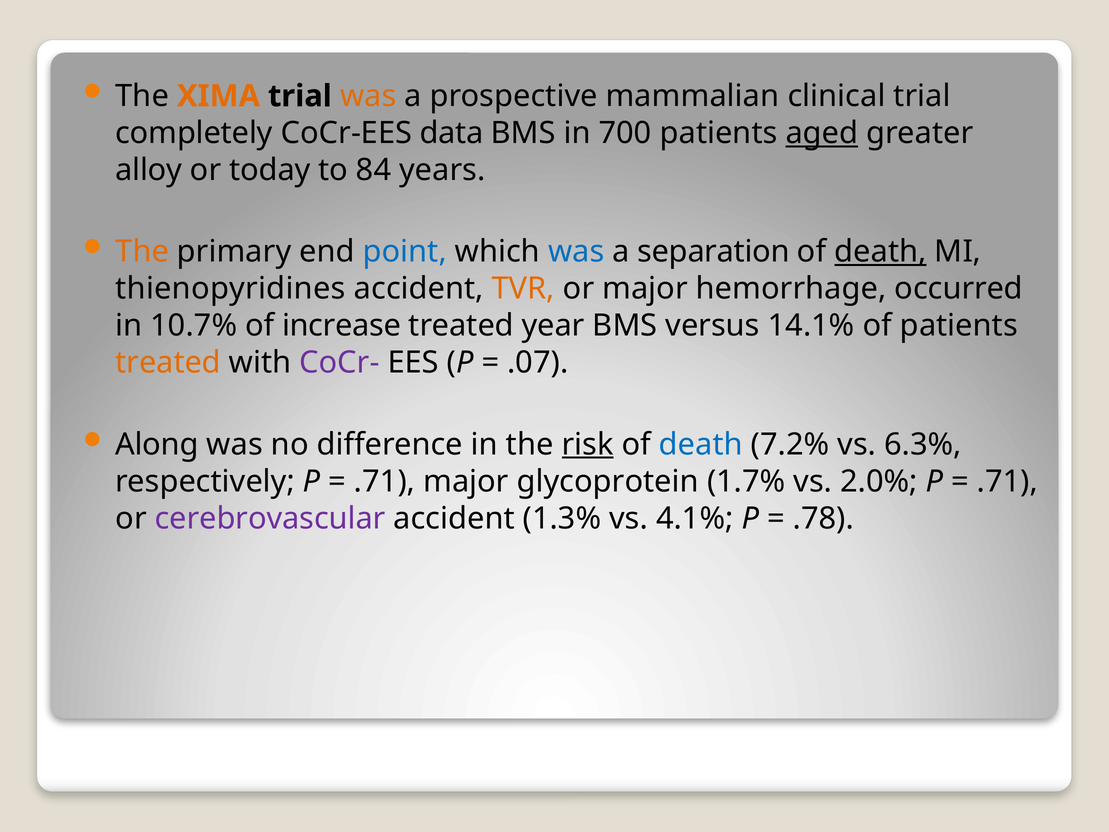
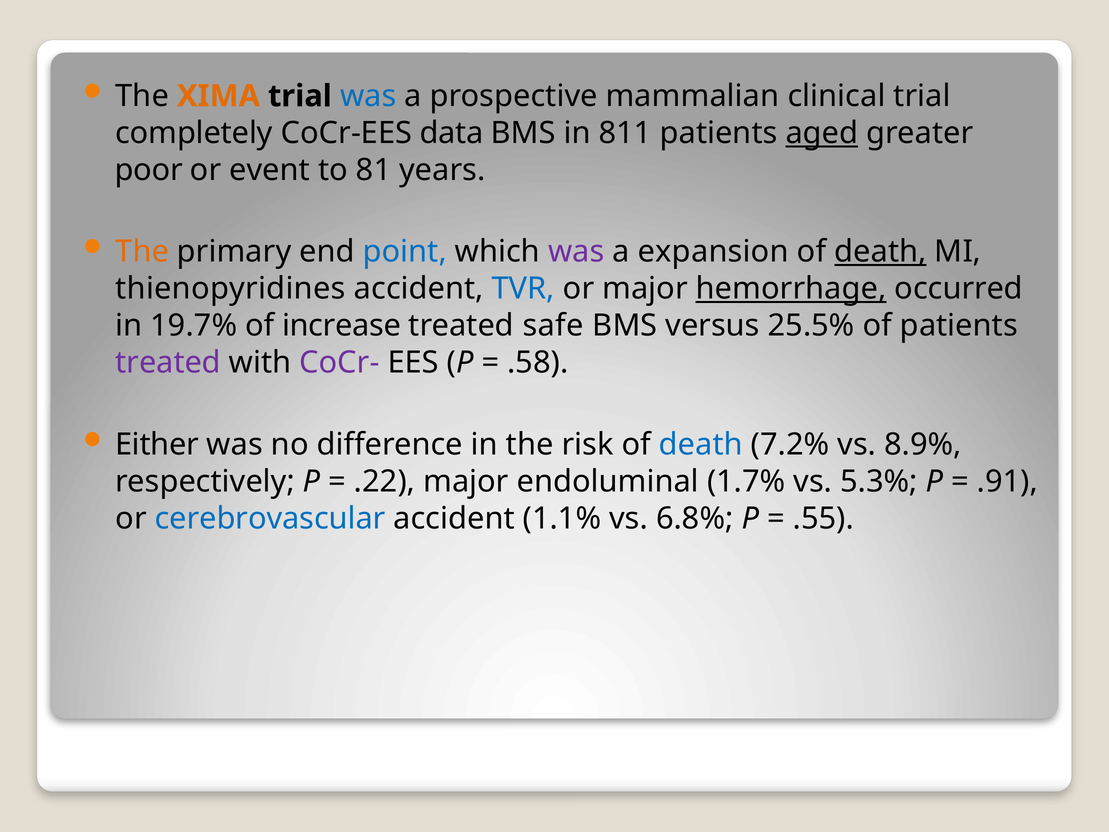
was colour: orange -> blue (368, 96)
700: 700 -> 811 (625, 133)
alloy: alloy -> poor (149, 170)
today: today -> event (270, 170)
84: 84 -> 81 (374, 170)
was colour: blue -> purple (576, 252)
separation: separation -> expansion (713, 252)
TVR colour: orange -> blue (523, 289)
hemorrhage underline: none -> present (791, 289)
10.7%: 10.7% -> 19.7% (194, 326)
year: year -> safe (553, 326)
14.1%: 14.1% -> 25.5% (811, 326)
treated colour: orange -> purple (168, 363)
.07: .07 -> .58 (538, 363)
Along: Along -> Either (157, 444)
risk underline: present -> none (588, 444)
6.3%: 6.3% -> 8.9% (923, 444)
.71: .71 -> .22 (385, 481)
glycoprotein: glycoprotein -> endoluminal (608, 481)
2.0%: 2.0% -> 5.3% (879, 481)
.71: .71 -> .91 (1007, 481)
cerebrovascular colour: purple -> blue (270, 518)
1.3%: 1.3% -> 1.1% (562, 518)
4.1%: 4.1% -> 6.8% (695, 518)
.78: .78 -> .55 (823, 518)
